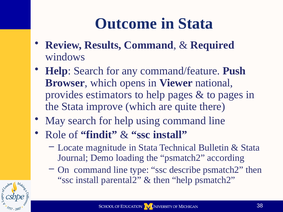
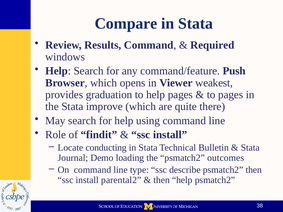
Outcome: Outcome -> Compare (126, 23)
national: national -> weakest (214, 83)
estimators: estimators -> graduation (109, 95)
magnitude: magnitude -> conducting (106, 148)
according: according -> outcomes (226, 158)
